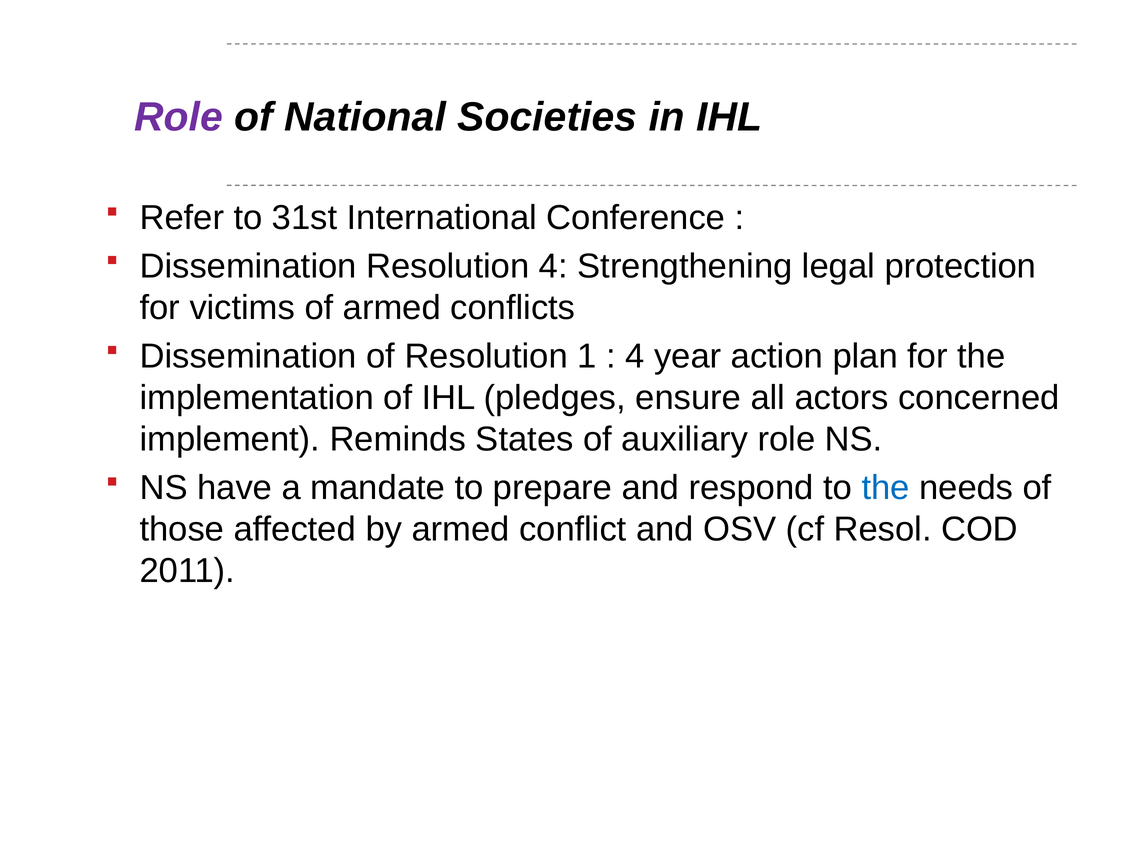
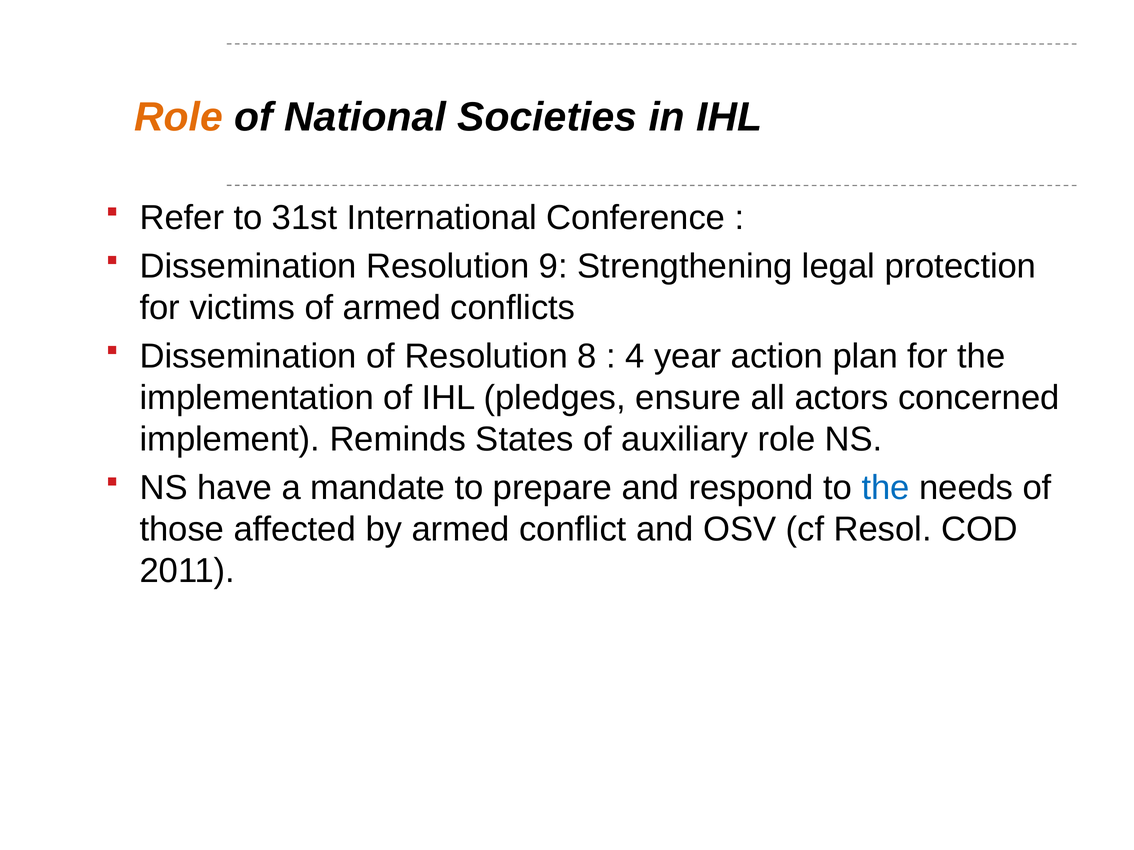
Role colour: purple -> orange (179, 117)
Resolution 4: 4 -> 9 (553, 266)
1: 1 -> 8 (587, 356)
